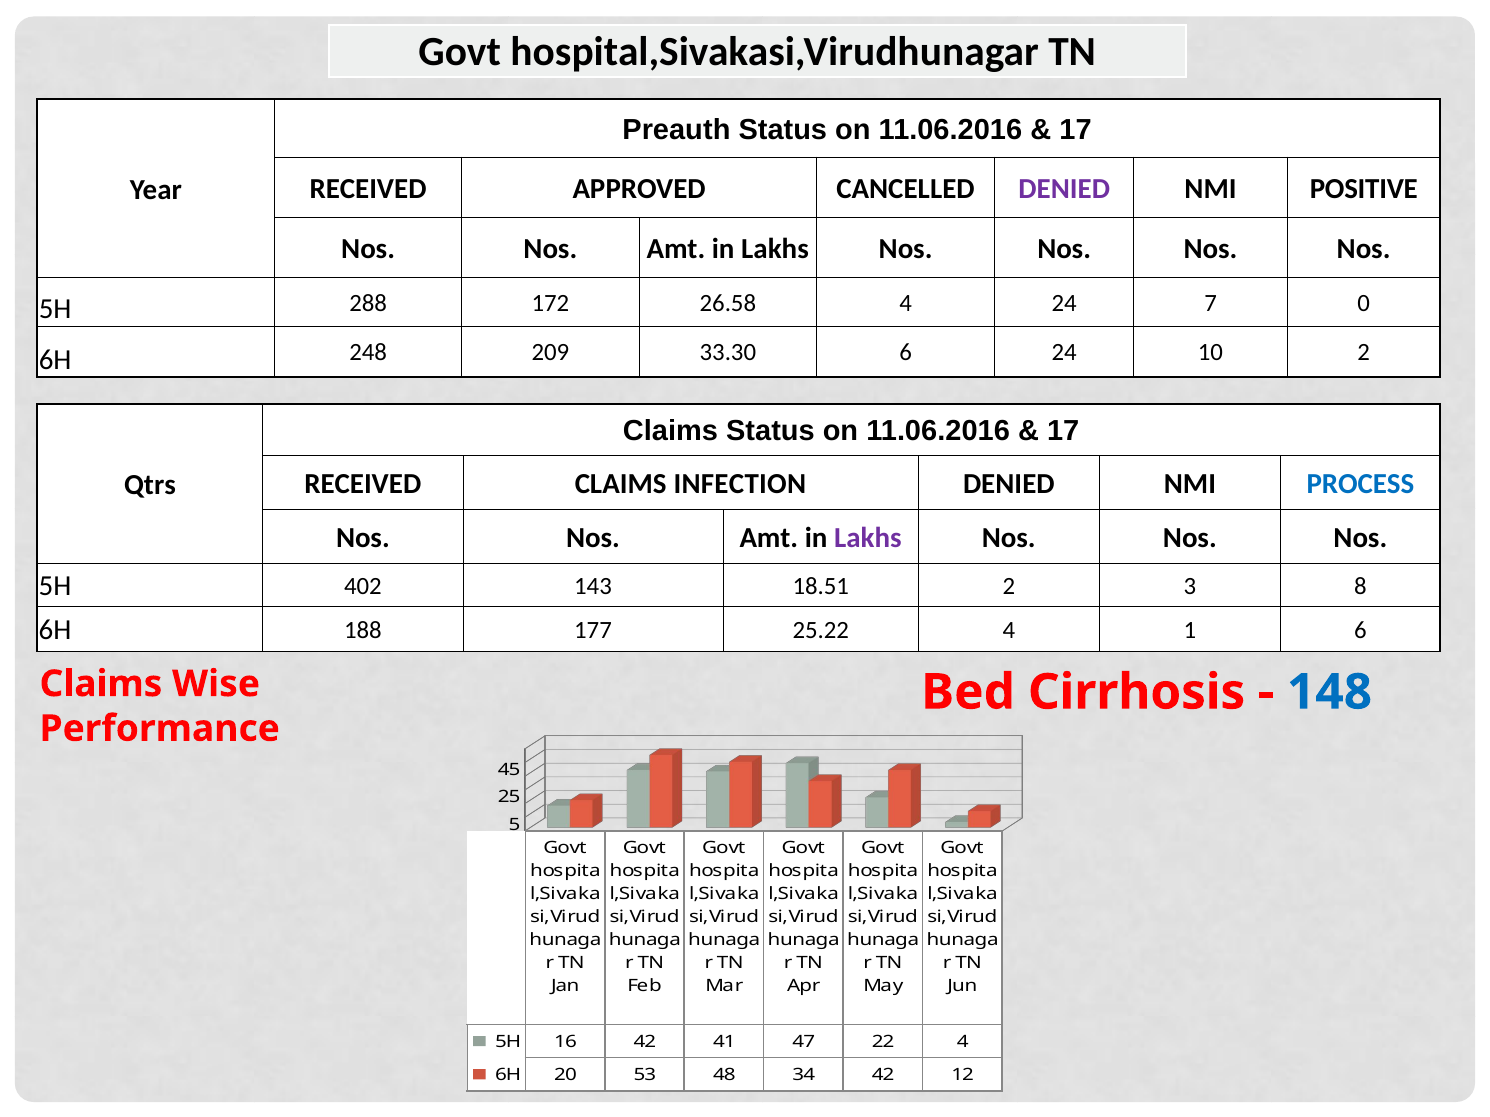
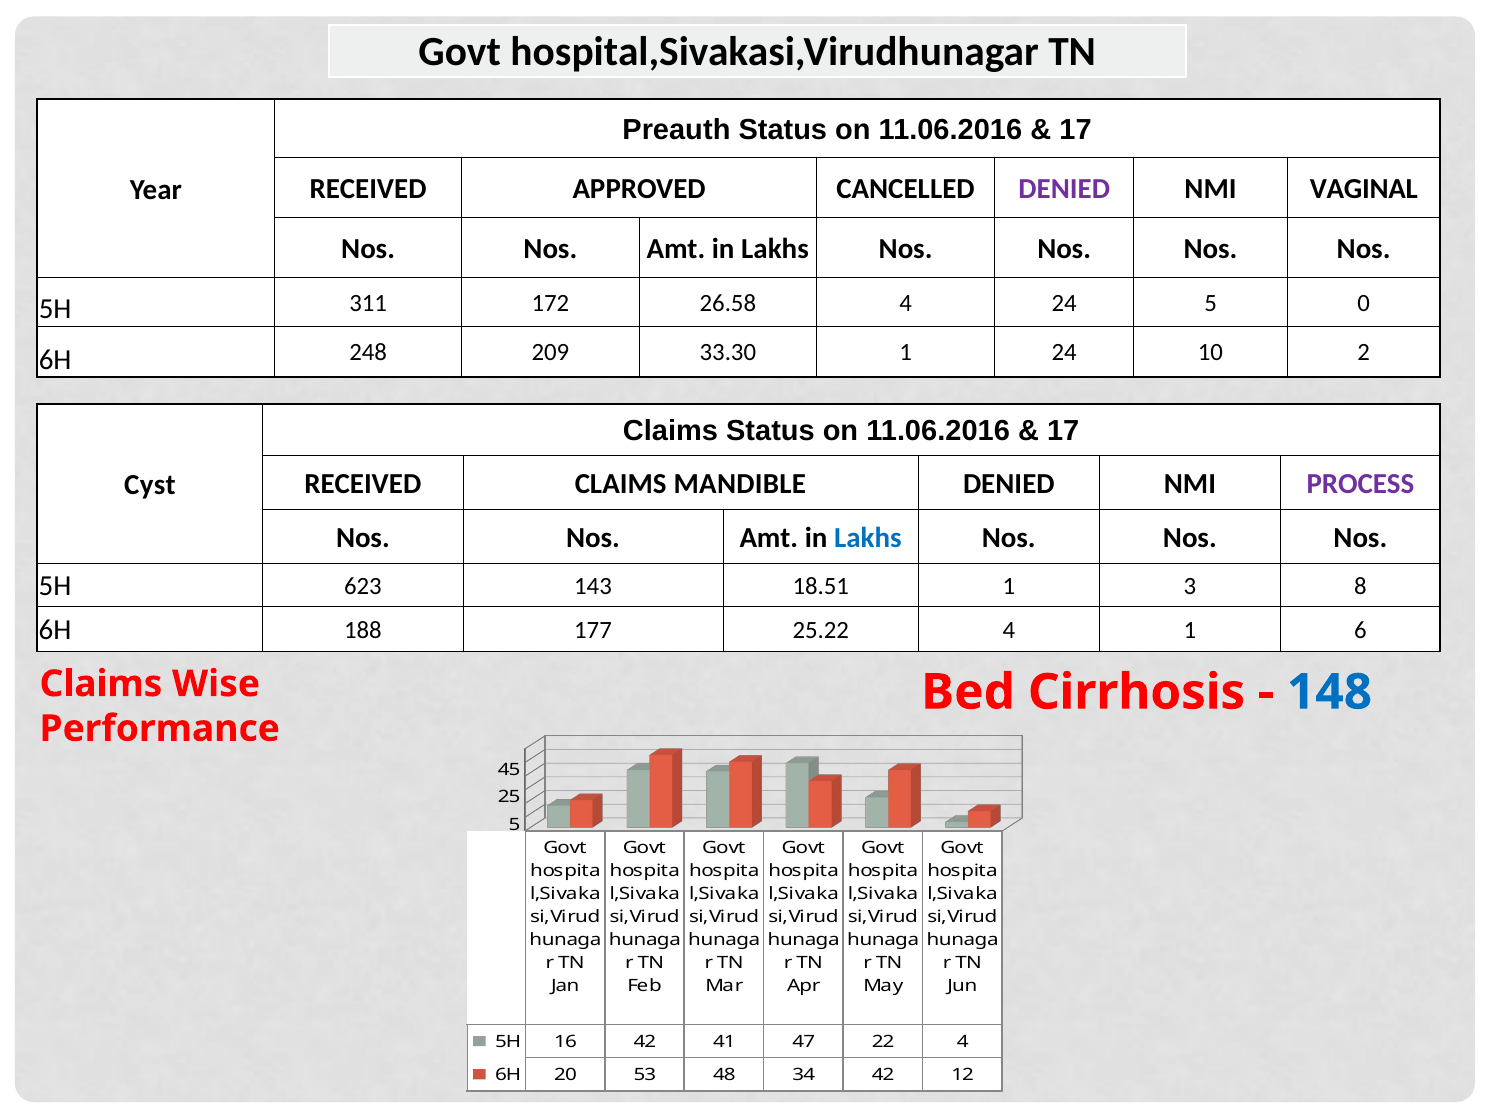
POSITIVE: POSITIVE -> VAGINAL (1364, 189)
288: 288 -> 311 (368, 303)
24 7: 7 -> 5 (1211, 303)
33.30 6: 6 -> 1 (906, 353)
INFECTION: INFECTION -> MANDIBLE (740, 484)
PROCESS colour: blue -> purple (1360, 484)
Qtrs: Qtrs -> Cyst (150, 485)
Lakhs colour: purple -> blue (868, 538)
402: 402 -> 623 (363, 586)
18.51 2: 2 -> 1 (1009, 586)
